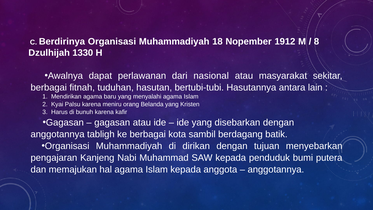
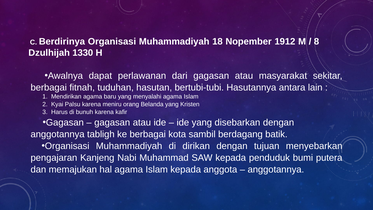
dari nasional: nasional -> gagasan (211, 76)
